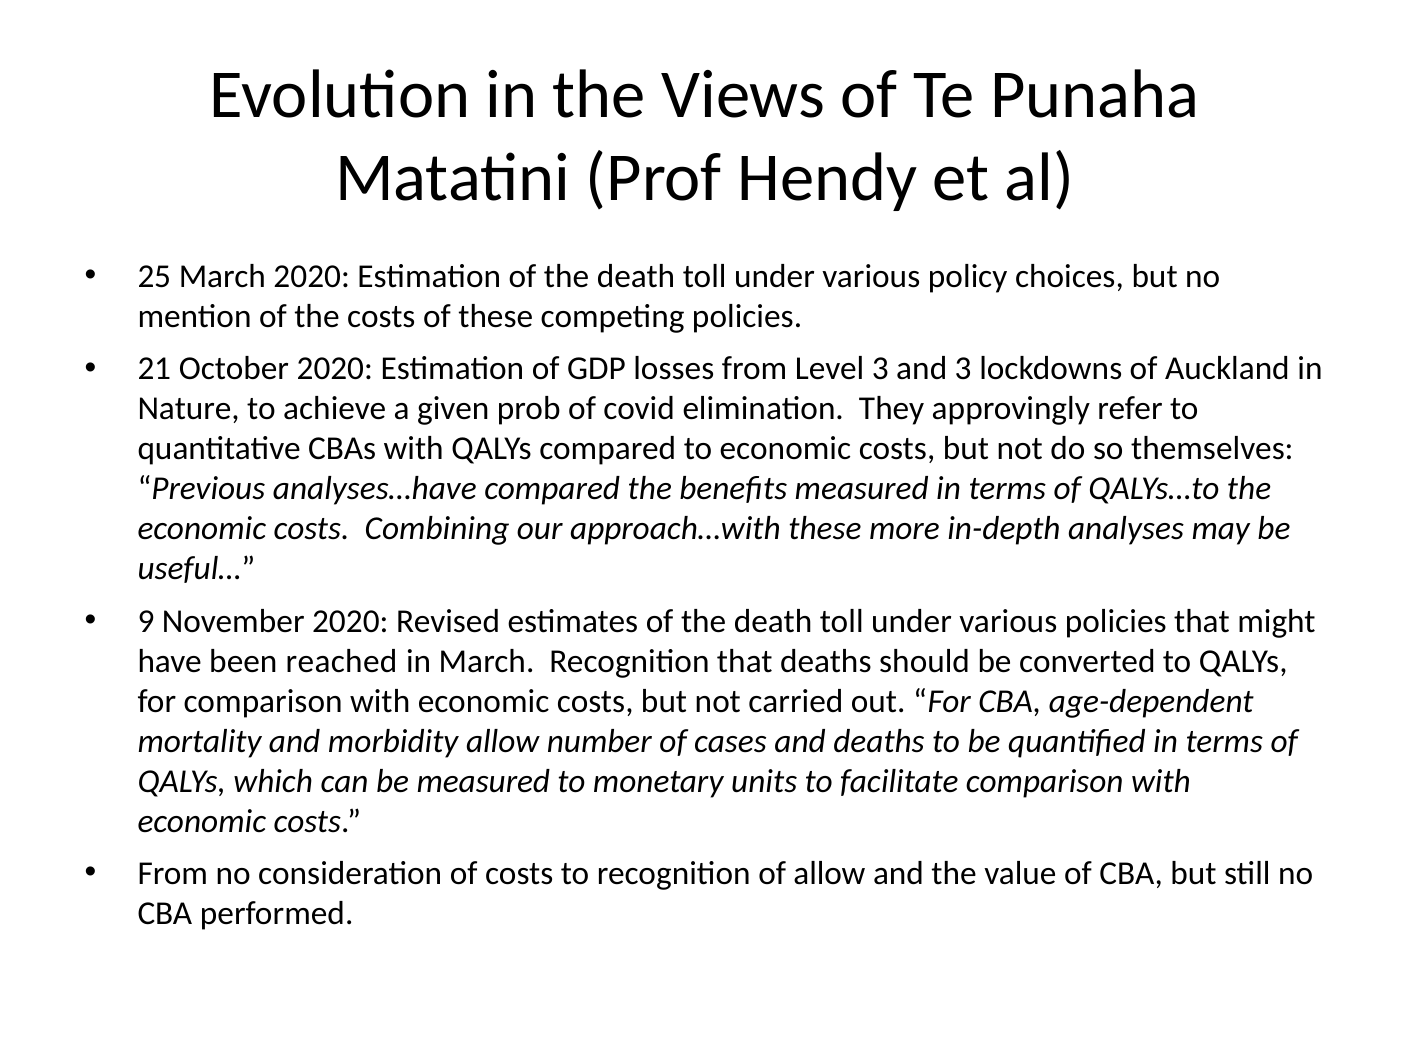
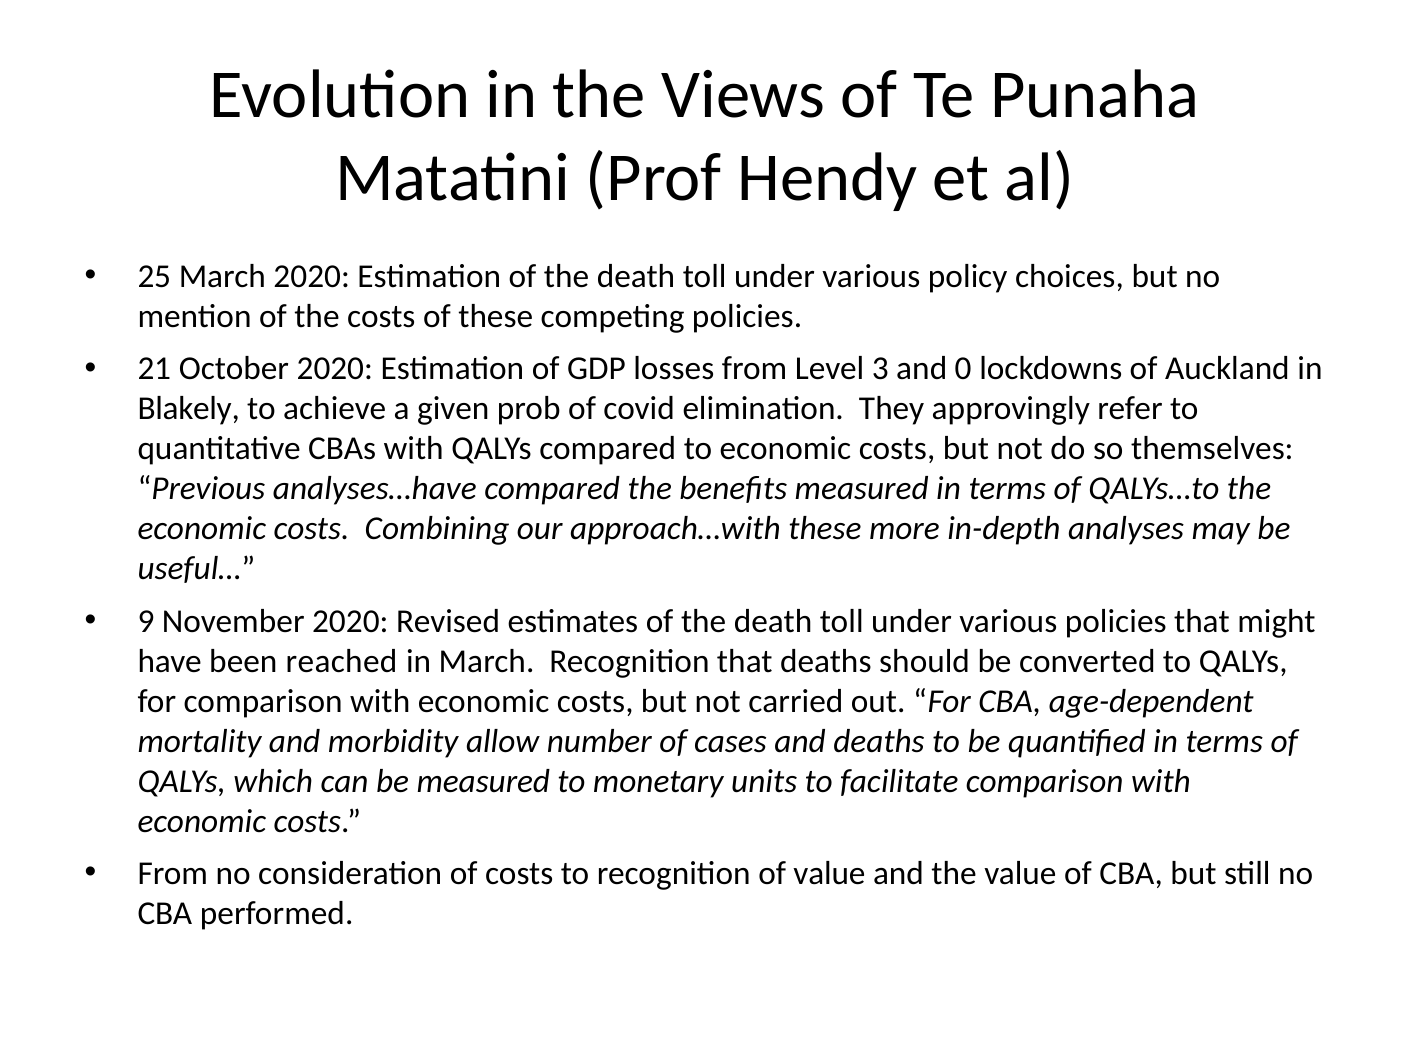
and 3: 3 -> 0 (963, 369)
Nature: Nature -> Blakely (189, 409)
of allow: allow -> value (829, 873)
